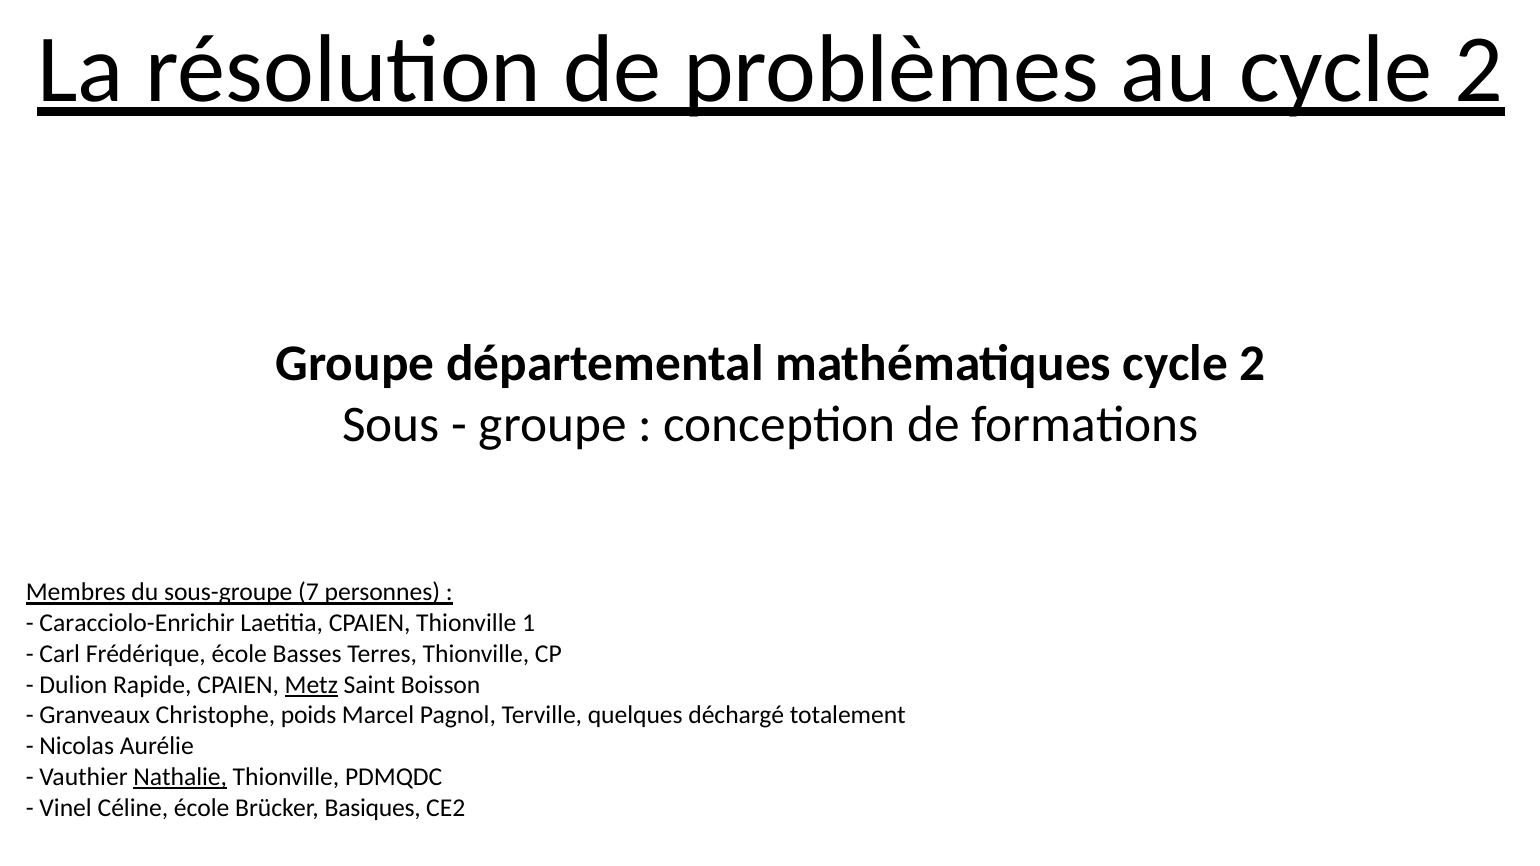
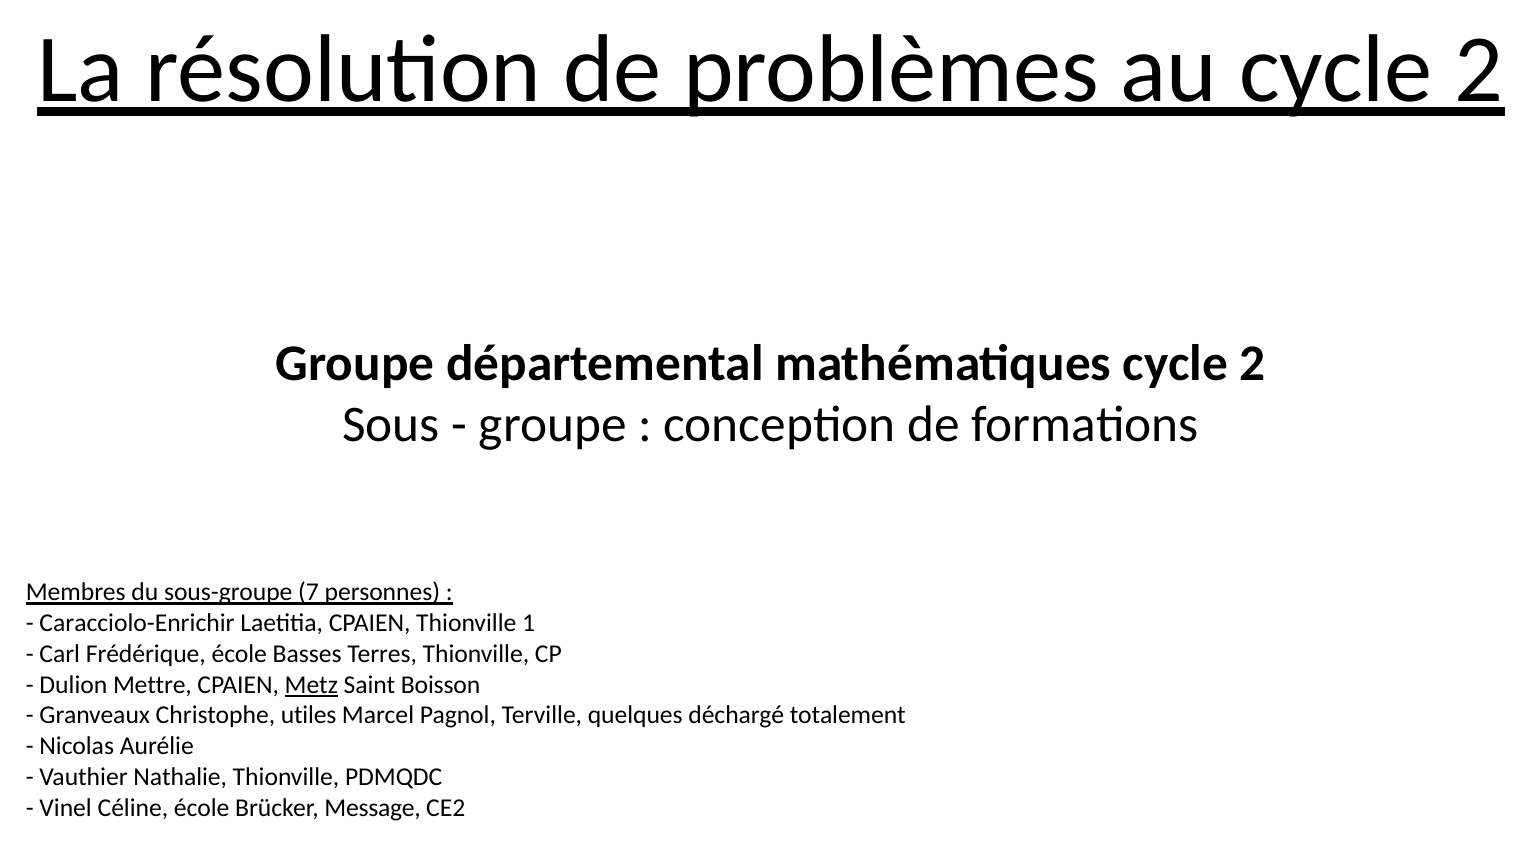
Rapide: Rapide -> Mettre (152, 685)
poids: poids -> utiles (309, 716)
Nathalie underline: present -> none (180, 777)
Basiques: Basiques -> Message (373, 808)
